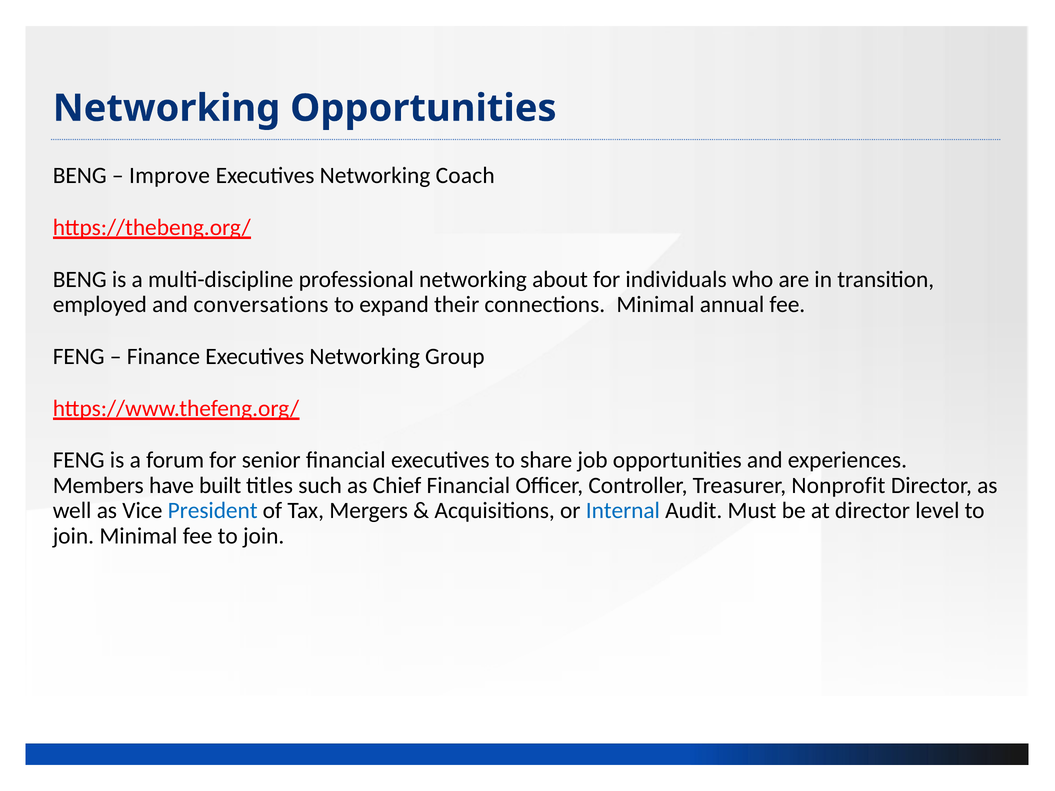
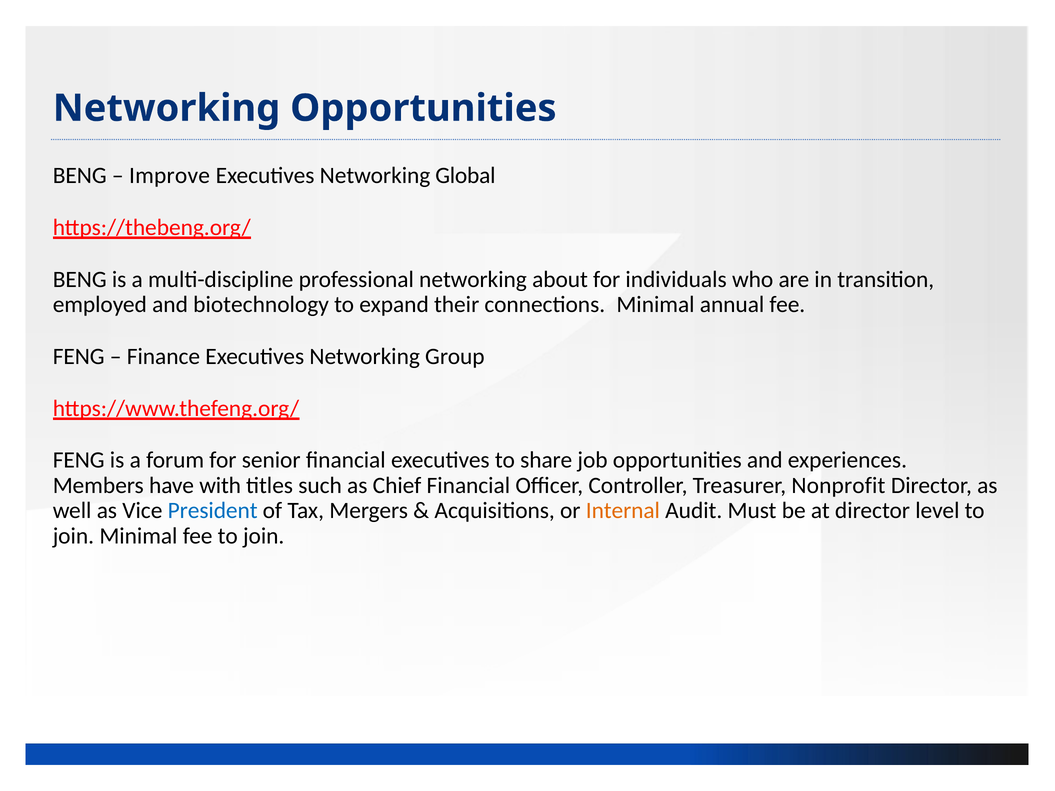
Coach: Coach -> Global (465, 176)
conversations: conversations -> biotechnology (261, 305)
built: built -> with (220, 486)
Internal colour: blue -> orange (623, 511)
